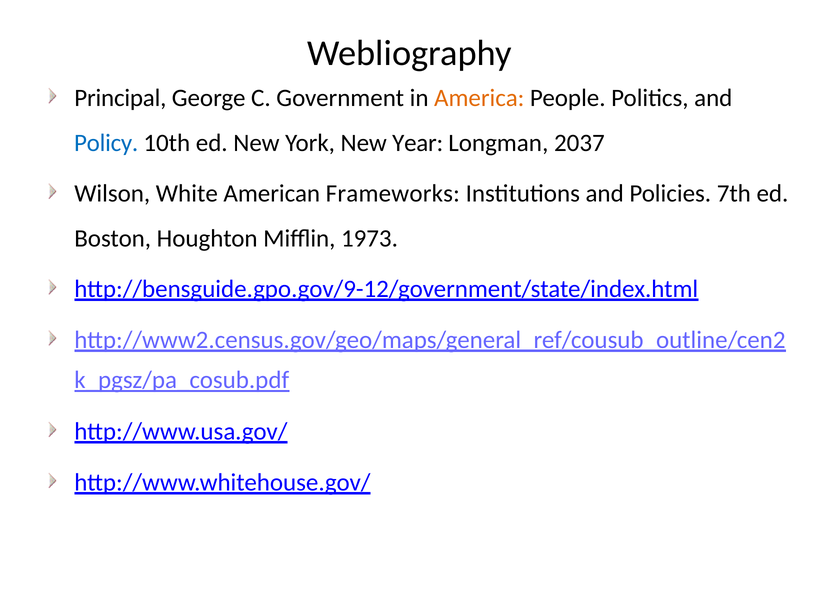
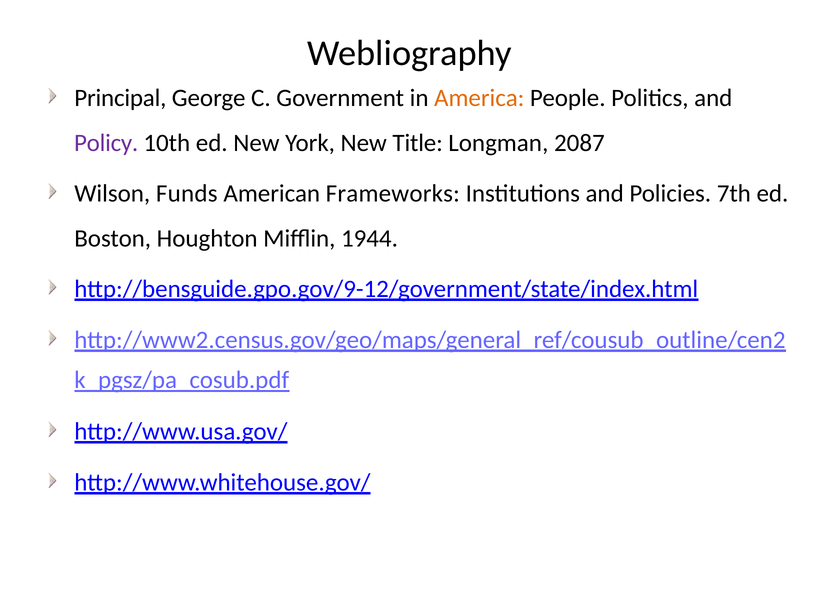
Policy colour: blue -> purple (106, 143)
Year: Year -> Title (418, 143)
2037: 2037 -> 2087 (579, 143)
White: White -> Funds (187, 193)
1973: 1973 -> 1944 (369, 238)
